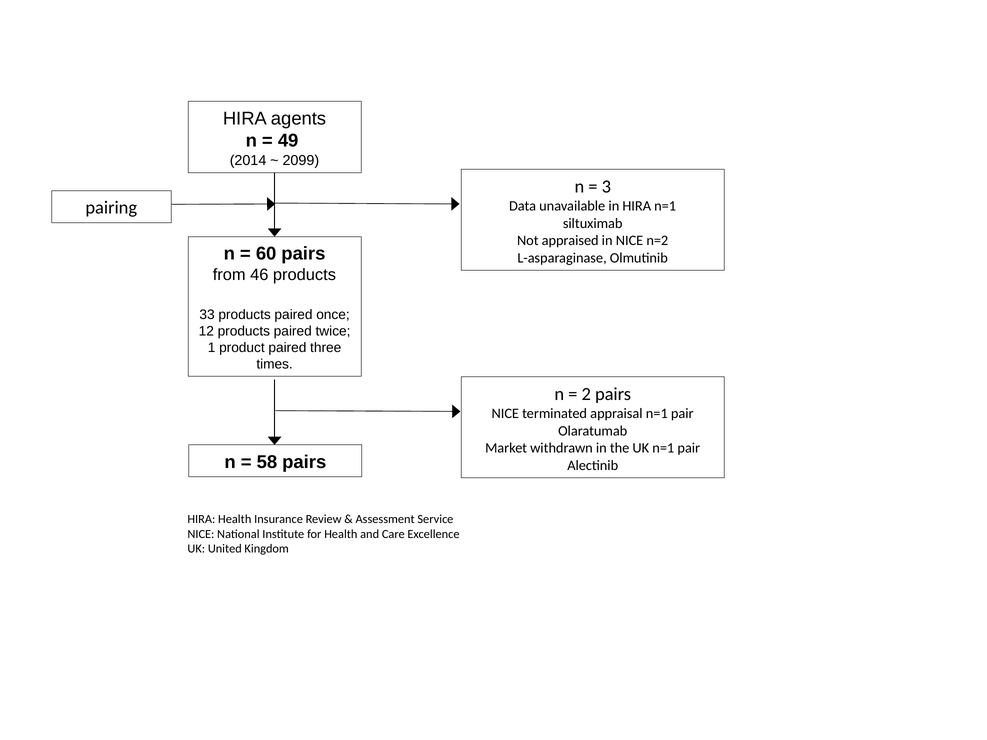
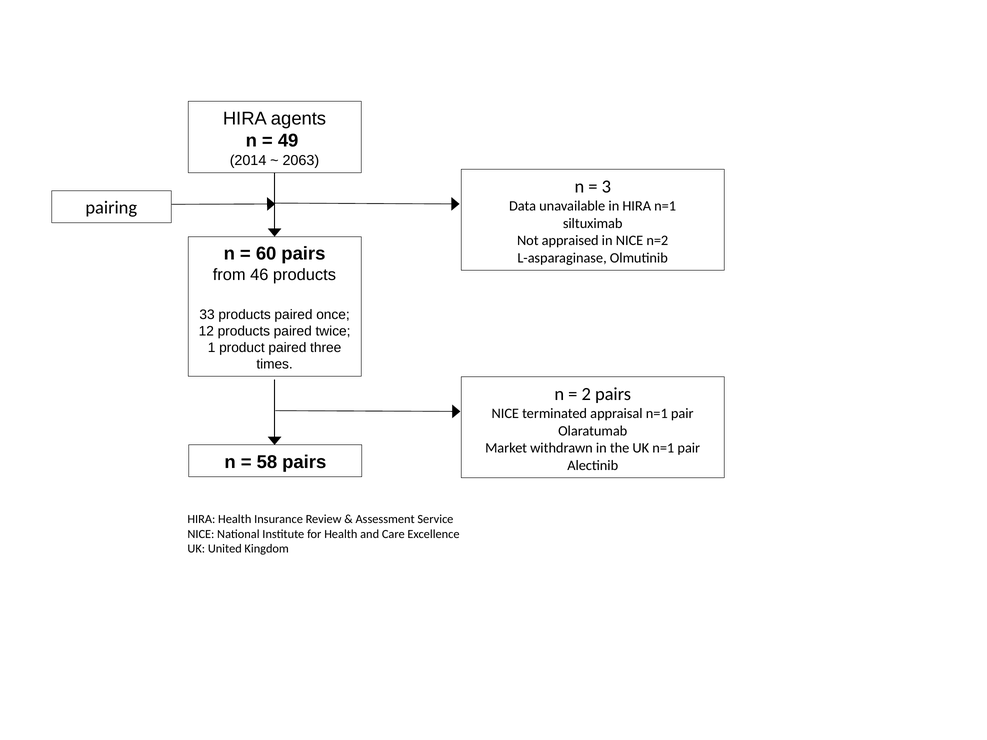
2099: 2099 -> 2063 (301, 160)
